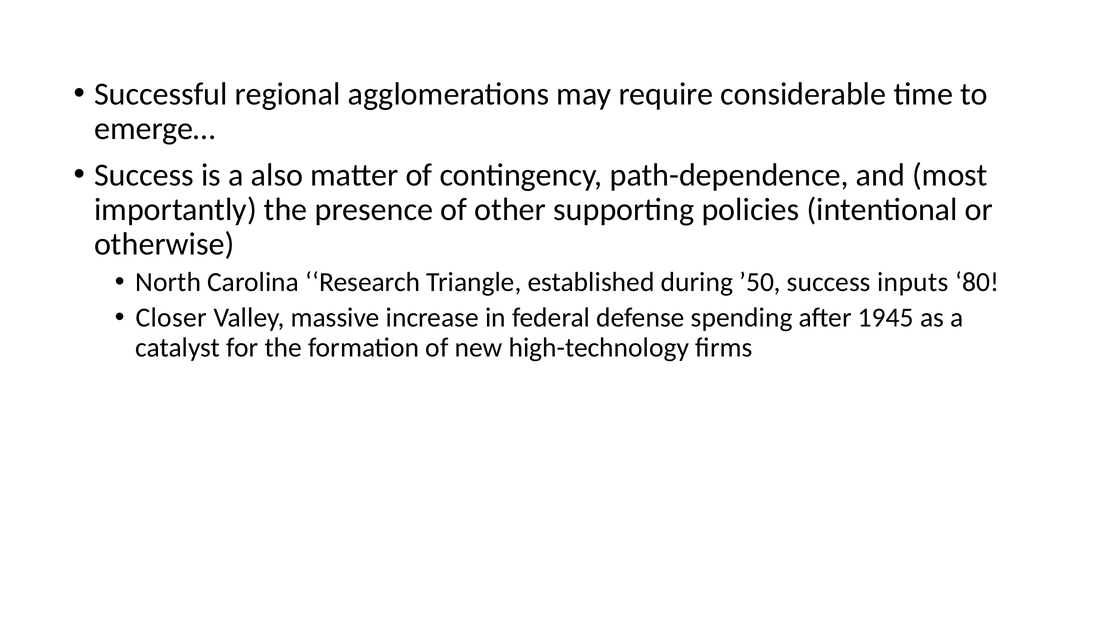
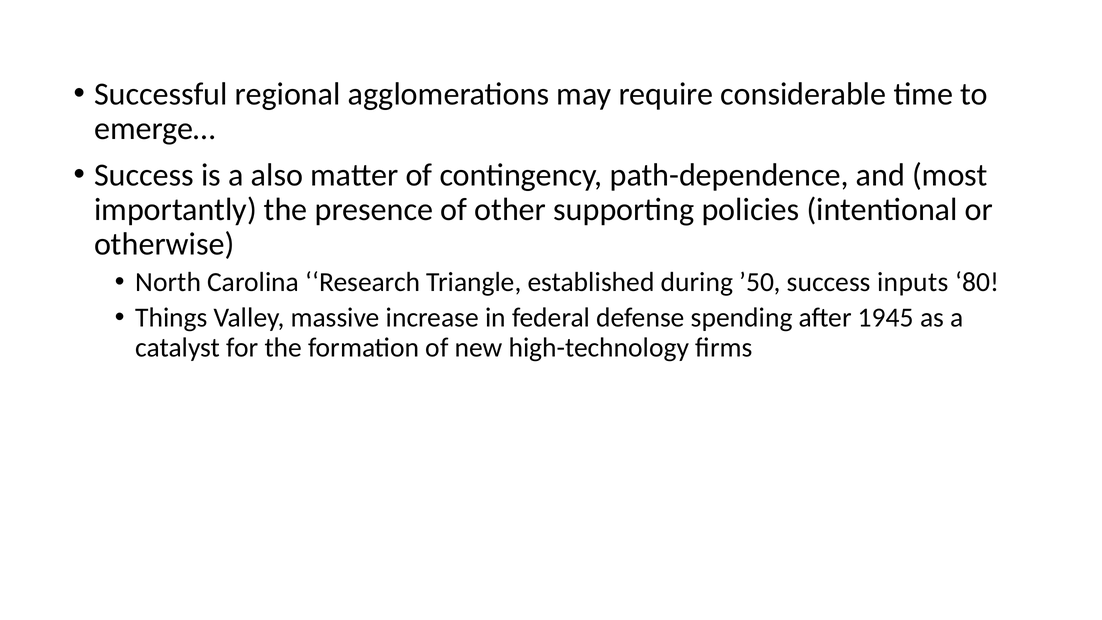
Closer: Closer -> Things (171, 318)
